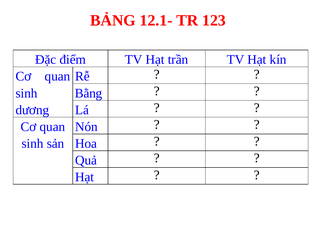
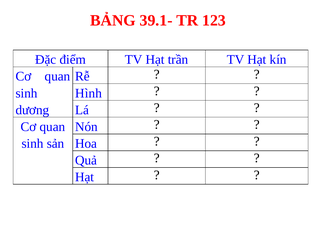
12.1-: 12.1- -> 39.1- (156, 20)
Bằng: Bằng -> Hình (88, 93)
